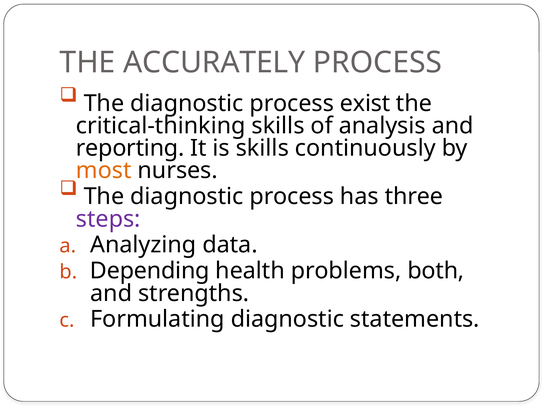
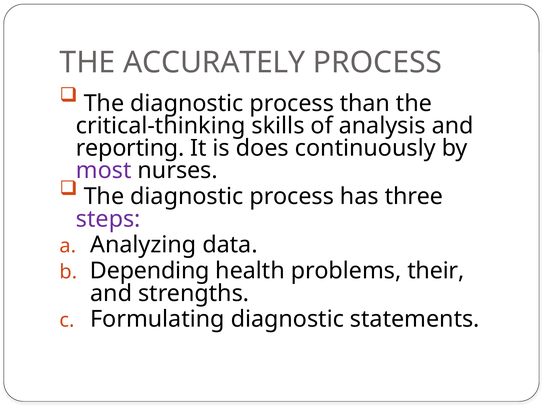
exist: exist -> than (365, 103)
is skills: skills -> does (262, 148)
most colour: orange -> purple (104, 171)
both: both -> their (436, 271)
